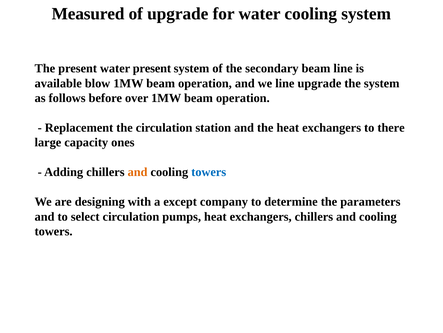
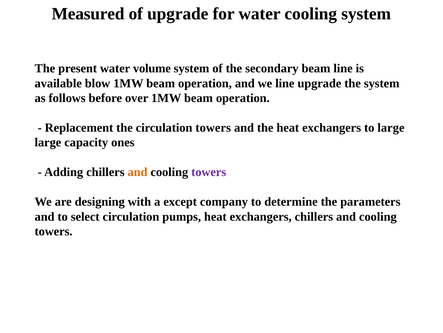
water present: present -> volume (152, 68)
circulation station: station -> towers (213, 127)
to there: there -> large (391, 127)
towers colour: blue -> purple (209, 172)
